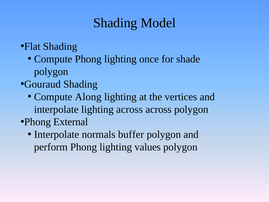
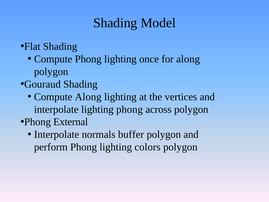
for shade: shade -> along (188, 59)
lighting across: across -> phong (130, 109)
values: values -> colors (148, 147)
